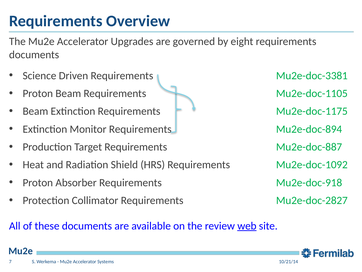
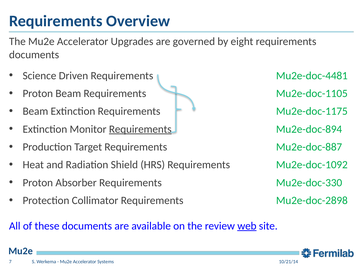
Mu2e-doc-3381: Mu2e-doc-3381 -> Mu2e-doc-4481 (312, 76)
Requirements underline: none -> present (140, 129)
Mu2e-doc-918: Mu2e-doc-918 -> Mu2e-doc-330 (309, 182)
Mu2e-doc-2827: Mu2e-doc-2827 -> Mu2e-doc-2898 (312, 200)
